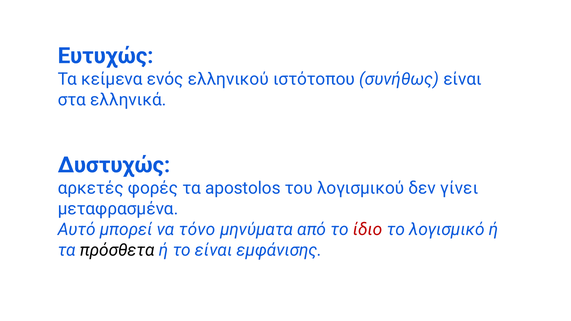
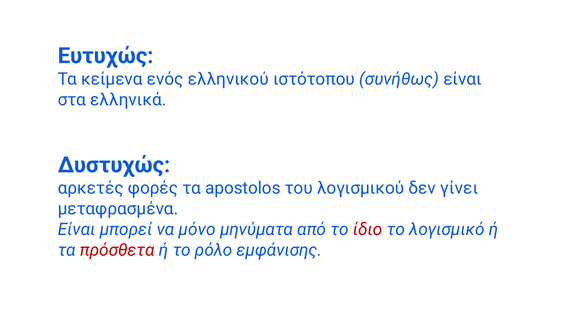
Αυτό: Αυτό -> Είναι (77, 230)
τόνο: τόνο -> μόνο (197, 230)
πρόσθετα colour: black -> red (117, 250)
το είναι: είναι -> ρόλο (214, 250)
